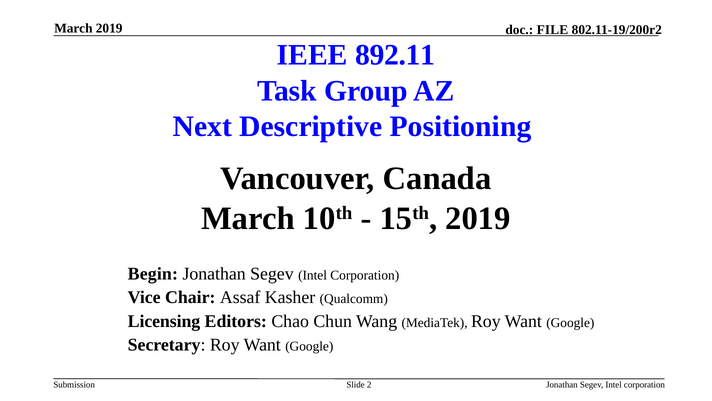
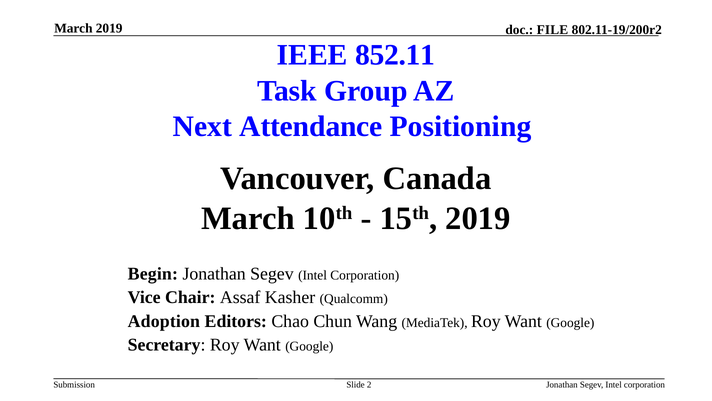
892.11: 892.11 -> 852.11 (395, 55)
Descriptive: Descriptive -> Attendance (311, 126)
Licensing: Licensing -> Adoption (164, 321)
